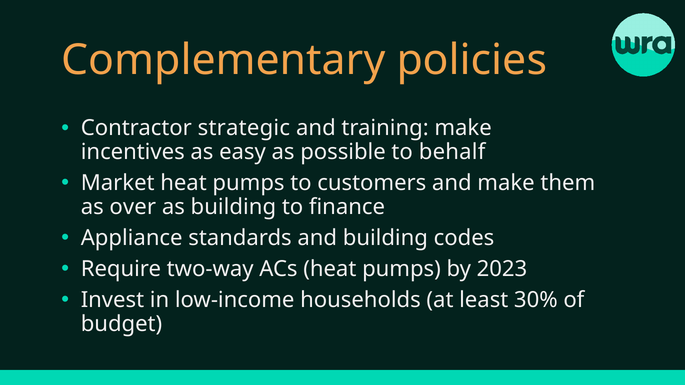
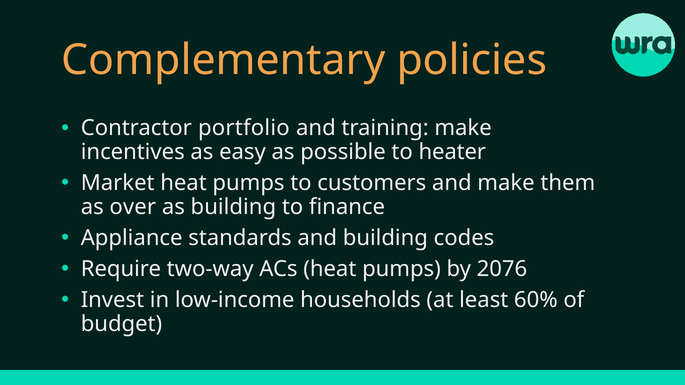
strategic: strategic -> portfolio (244, 128)
behalf: behalf -> heater (452, 152)
2023: 2023 -> 2076 (502, 269)
30%: 30% -> 60% (536, 300)
